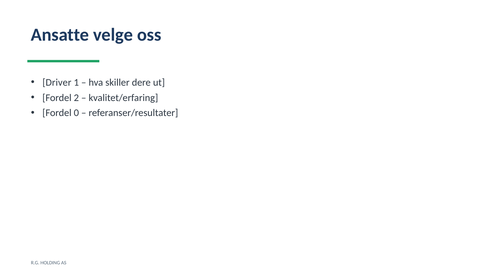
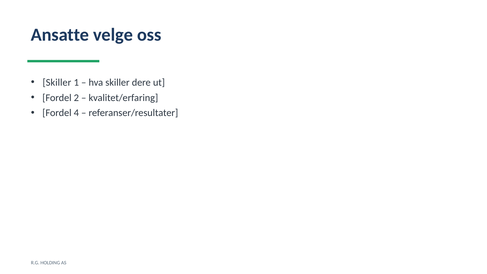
Driver: Driver -> Skiller (57, 82)
0: 0 -> 4 (76, 113)
